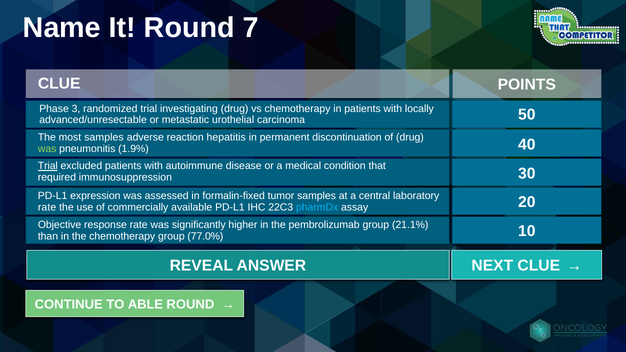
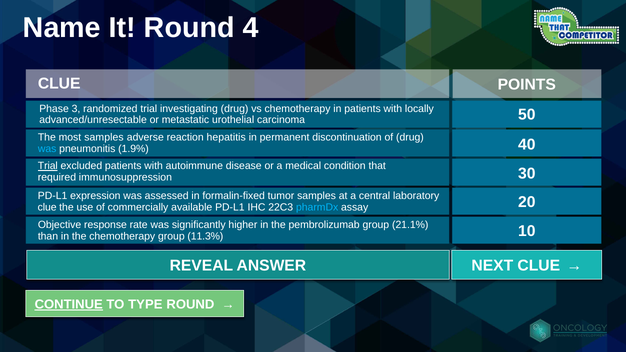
7: 7 -> 4 (251, 28)
was colour: light green -> light blue (47, 149)
rate: rate -> clue (47, 207)
77.0%: 77.0% -> 11.3% (205, 236)
CONTINUE underline: none -> present (69, 305)
ABLE: ABLE -> TYPE (145, 305)
